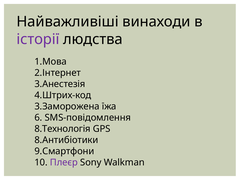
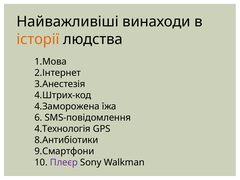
історії colour: purple -> orange (38, 39)
3.Заморожена: 3.Заморожена -> 4.Заморожена (67, 106)
8.Технологія: 8.Технологія -> 4.Технологія (63, 129)
